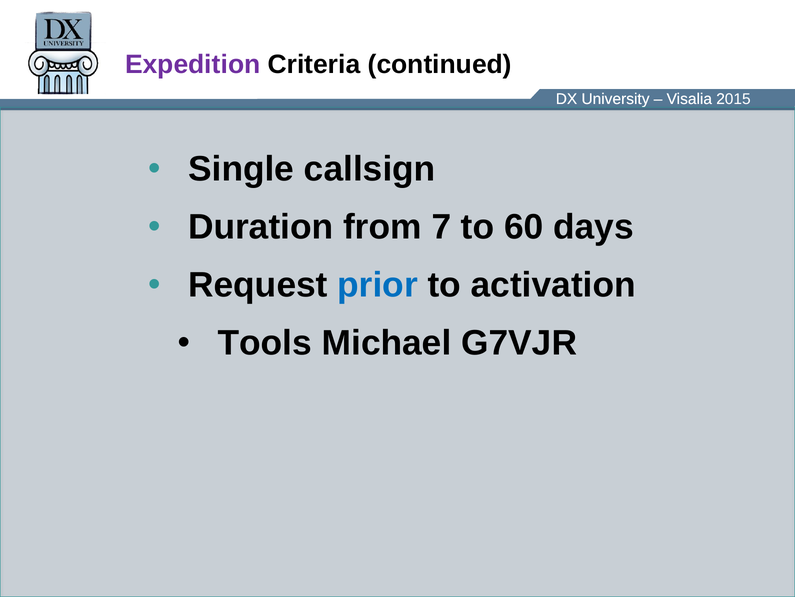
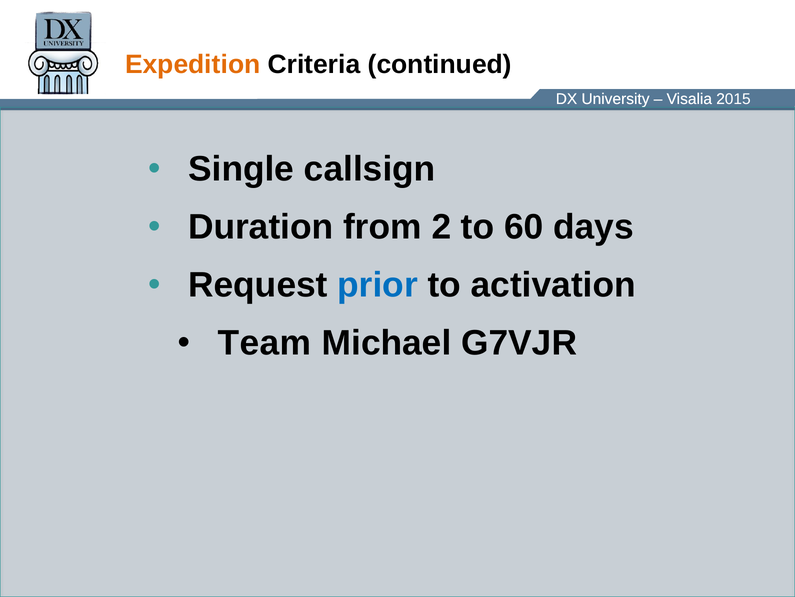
Expedition colour: purple -> orange (193, 64)
from 7: 7 -> 2 (441, 227)
Tools: Tools -> Team (265, 343)
